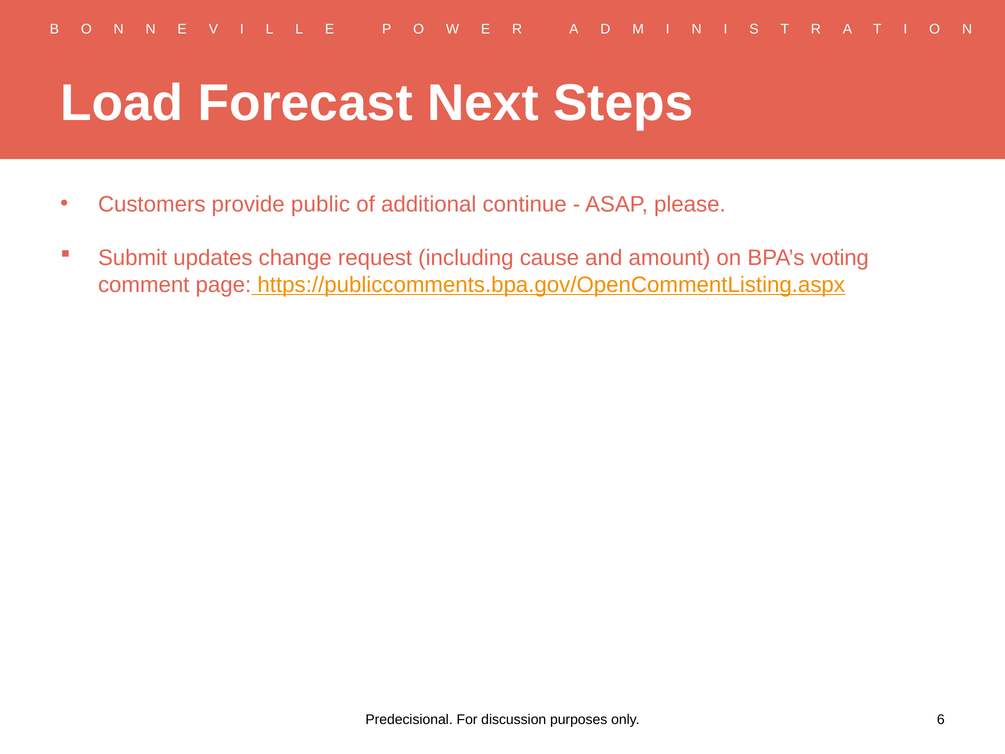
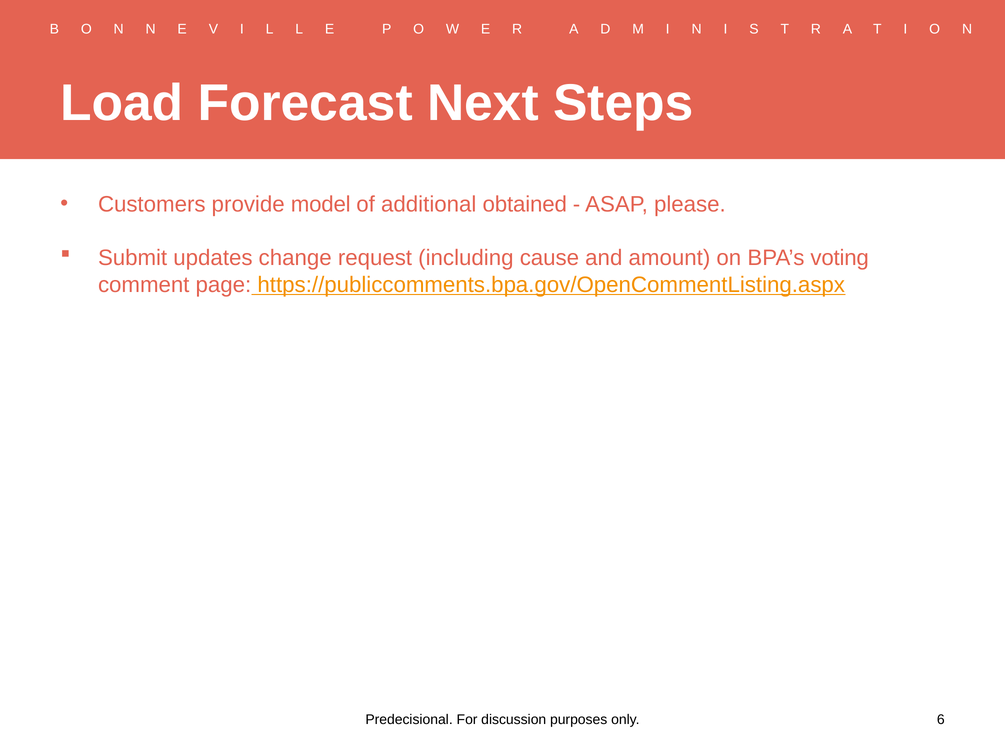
public: public -> model (321, 204)
continue: continue -> obtained (525, 204)
